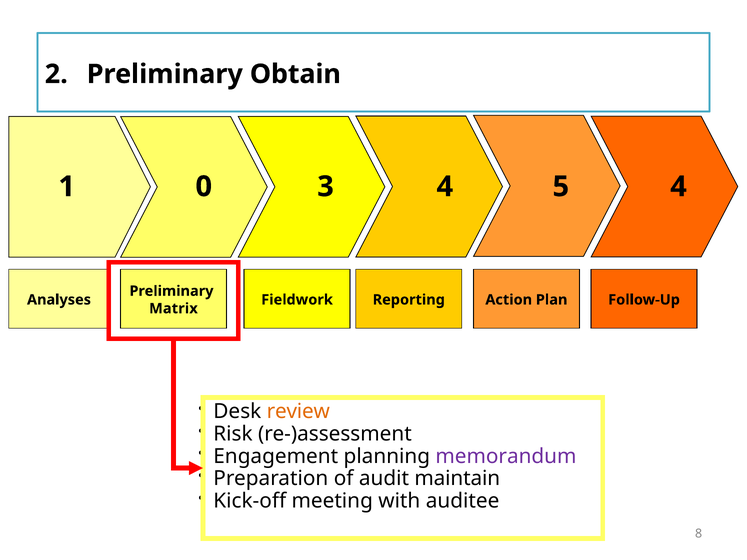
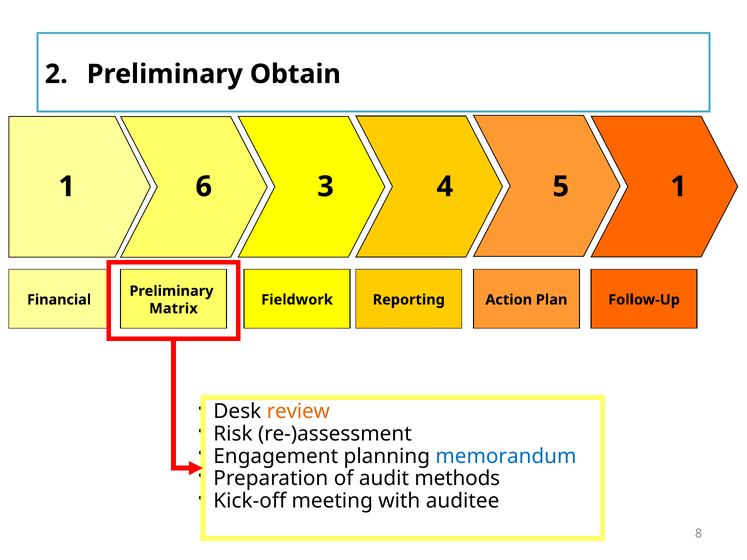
0: 0 -> 6 (204, 187)
5 4: 4 -> 1 (679, 187)
Analyses: Analyses -> Financial (59, 300)
memorandum colour: purple -> blue (506, 456)
maintain: maintain -> methods (457, 479)
